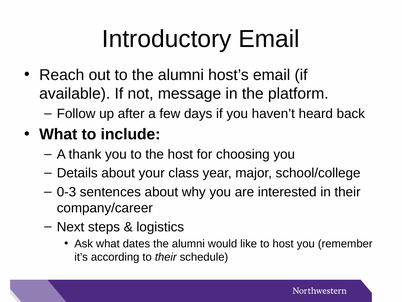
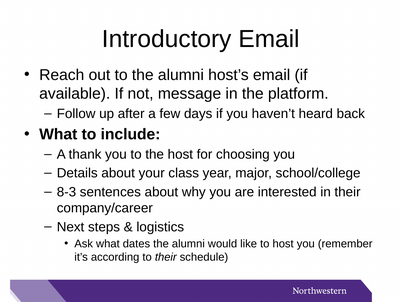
0-3: 0-3 -> 8-3 (66, 192)
